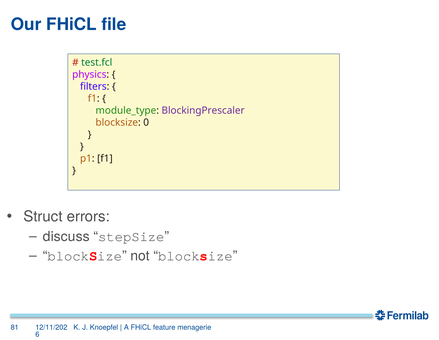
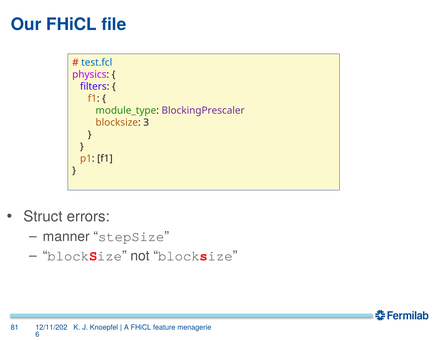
test.fcl colour: green -> blue (97, 63)
0: 0 -> 3 (146, 122)
discuss: discuss -> manner (66, 236)
